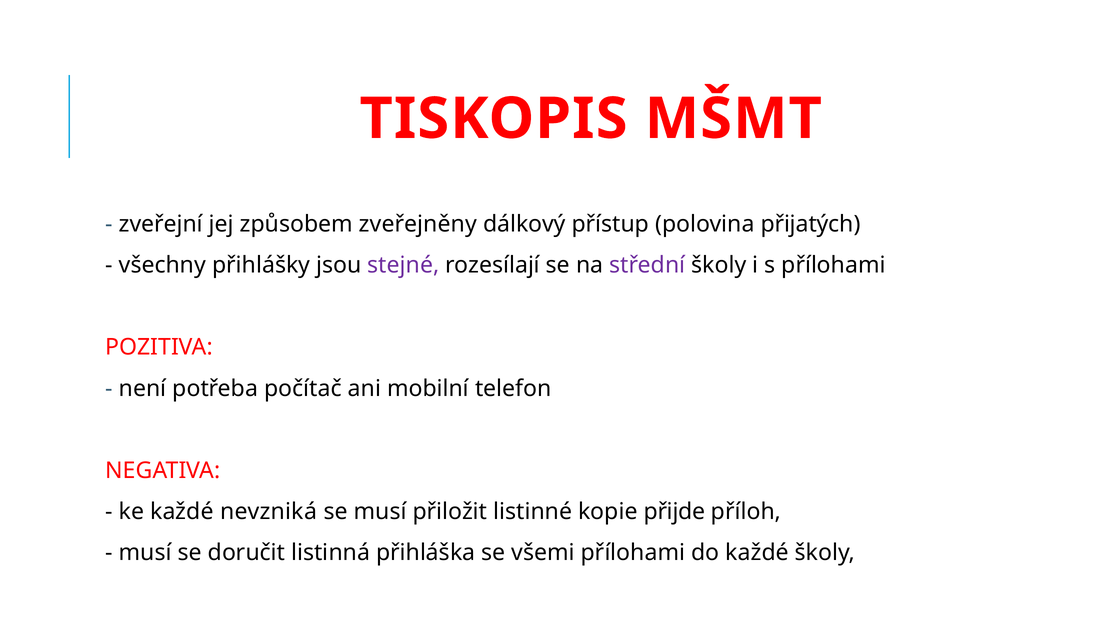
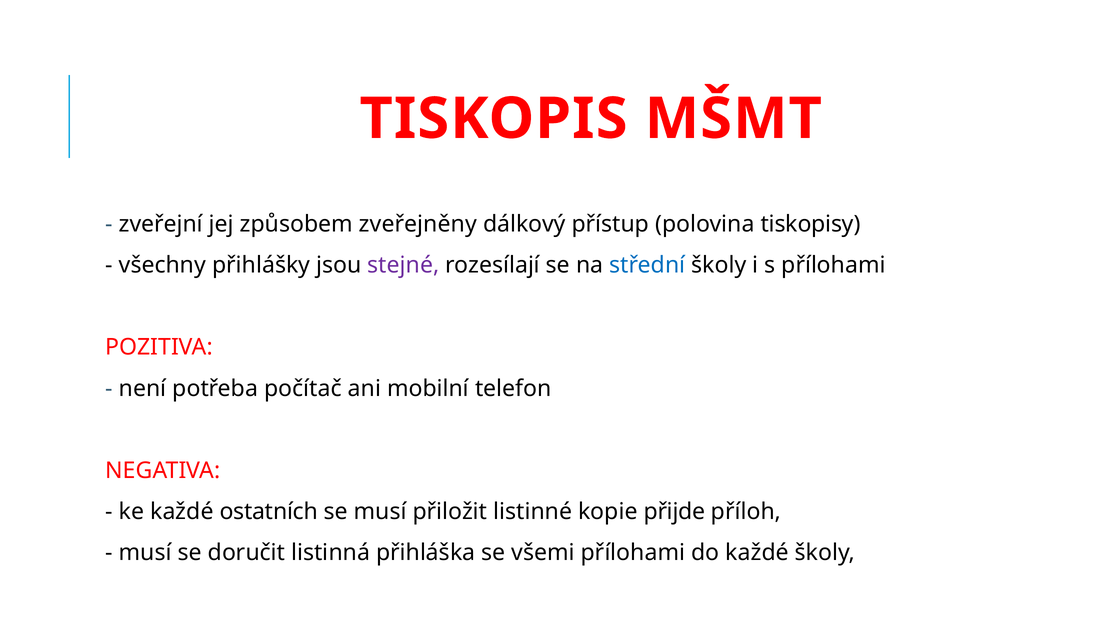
přijatých: přijatých -> tiskopisy (811, 224)
střední colour: purple -> blue (647, 265)
nevzniká: nevzniká -> ostatních (269, 511)
